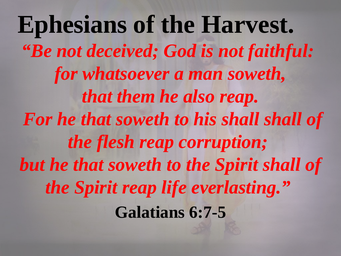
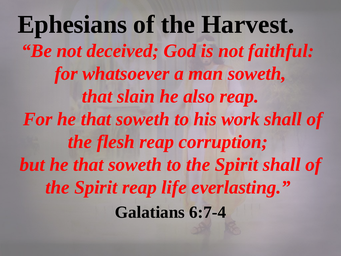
them: them -> slain (136, 96)
his shall: shall -> work (241, 119)
6:7-5: 6:7-5 -> 6:7-4 (208, 212)
